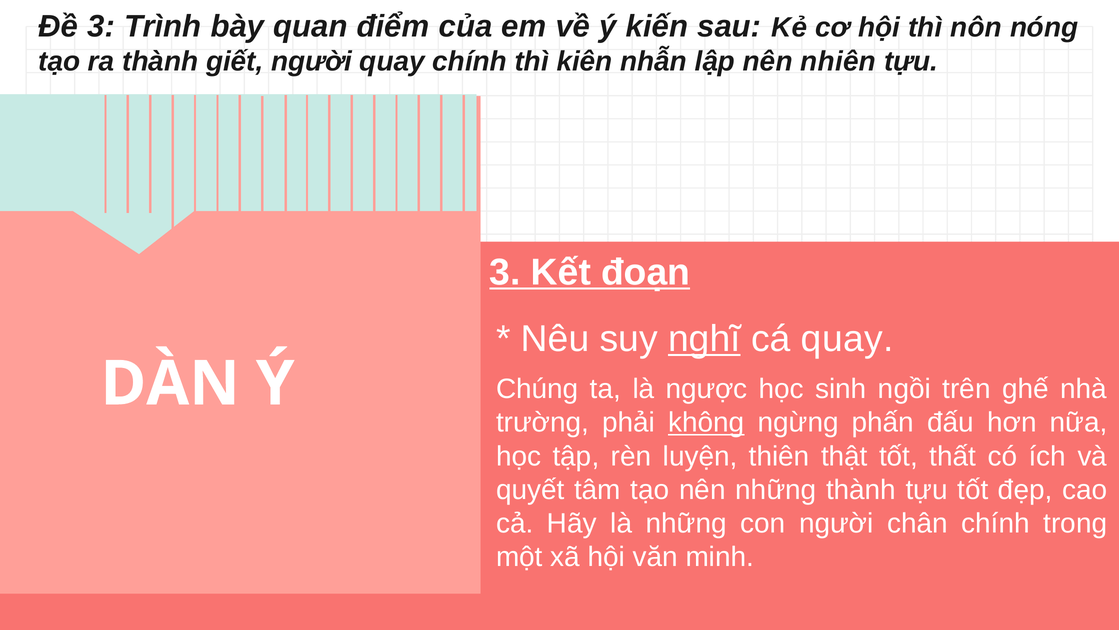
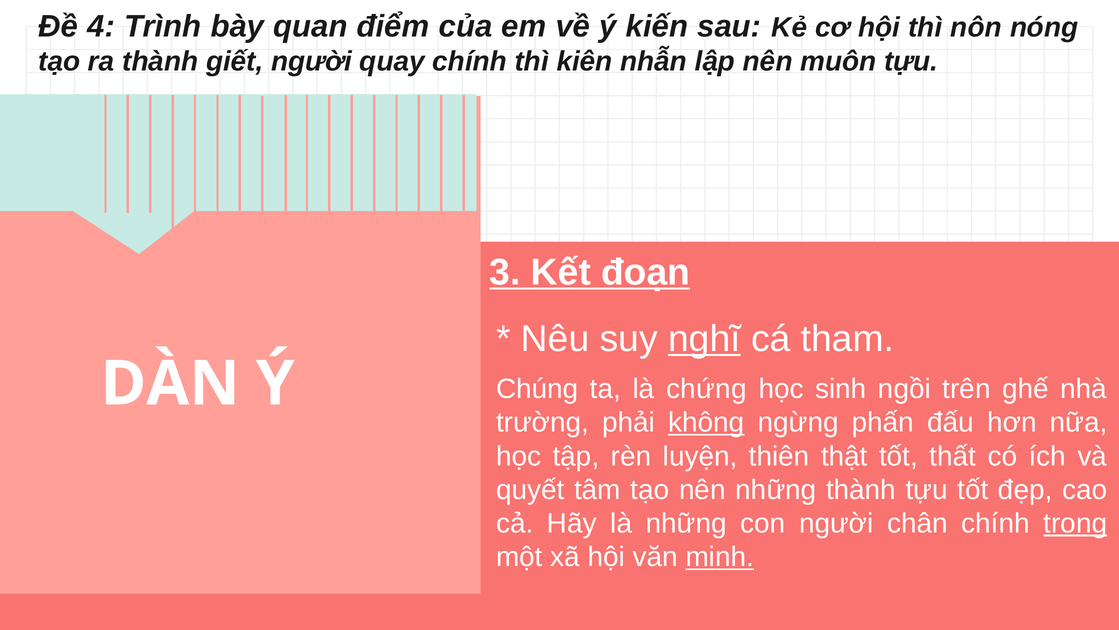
Đề 3: 3 -> 4 (101, 26)
nhiên: nhiên -> muôn (838, 62)
cá quay: quay -> tham (847, 339)
ngược: ngược -> chứng (706, 389)
trong underline: none -> present (1075, 523)
minh underline: none -> present (720, 557)
